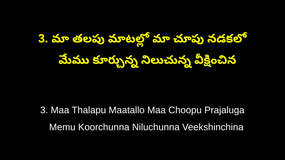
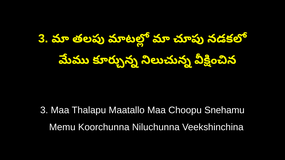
Prajaluga: Prajaluga -> Snehamu (224, 110)
